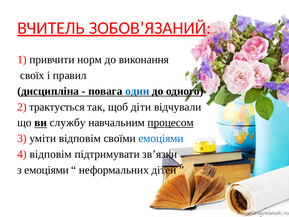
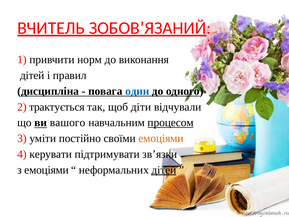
своїх: своїх -> дітей (32, 75)
службу: службу -> вашого (68, 123)
уміти відповім: відповім -> постійно (80, 138)
емоціями colour: blue -> orange (161, 138)
4 відповім: відповім -> керувати (51, 154)
дітей underline: none -> present (164, 170)
